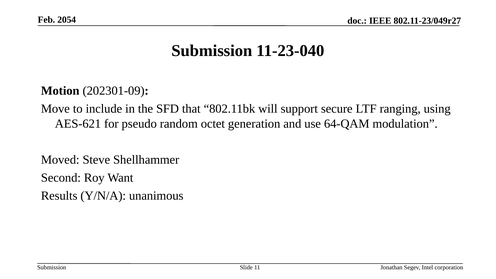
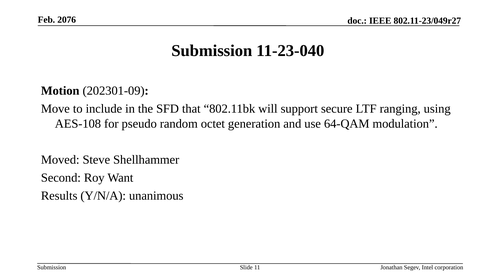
2054: 2054 -> 2076 (67, 20)
AES-621: AES-621 -> AES-108 (78, 124)
